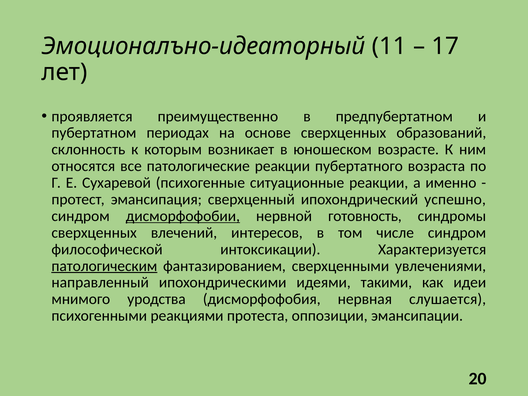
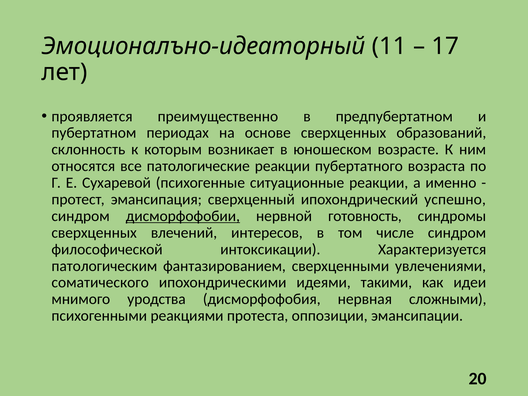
патологическим underline: present -> none (104, 266)
направленный: направленный -> соматического (100, 283)
слушается: слушается -> сложными (448, 299)
